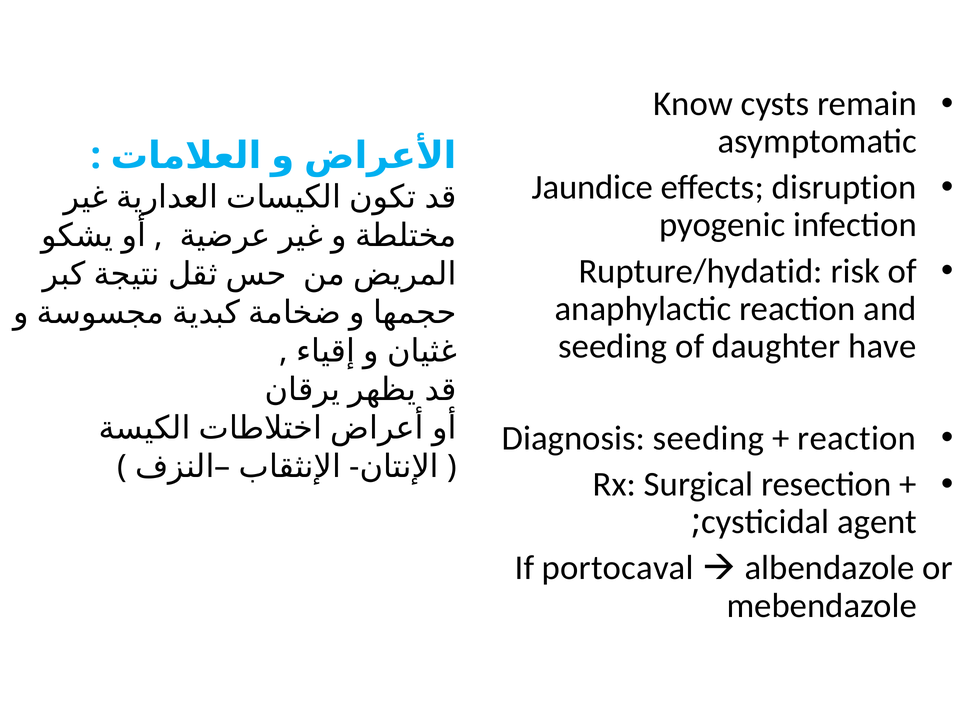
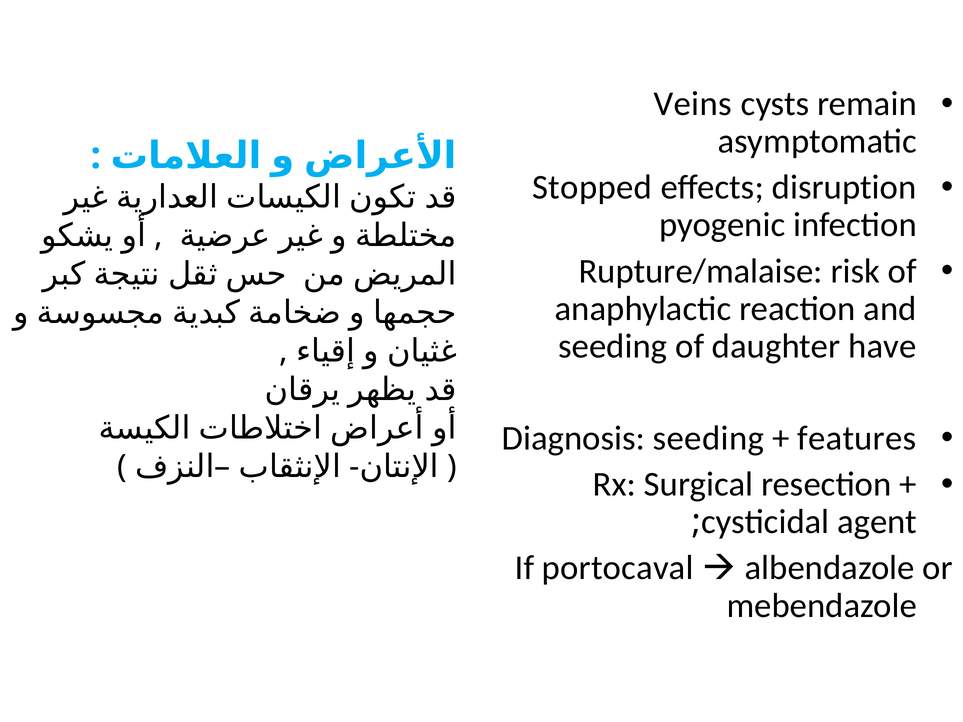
Know: Know -> Veins (693, 104)
Jaundice: Jaundice -> Stopped (592, 188)
Rupture/hydatid: Rupture/hydatid -> Rupture/malaise (701, 271)
reaction: reaction -> features (857, 438)
